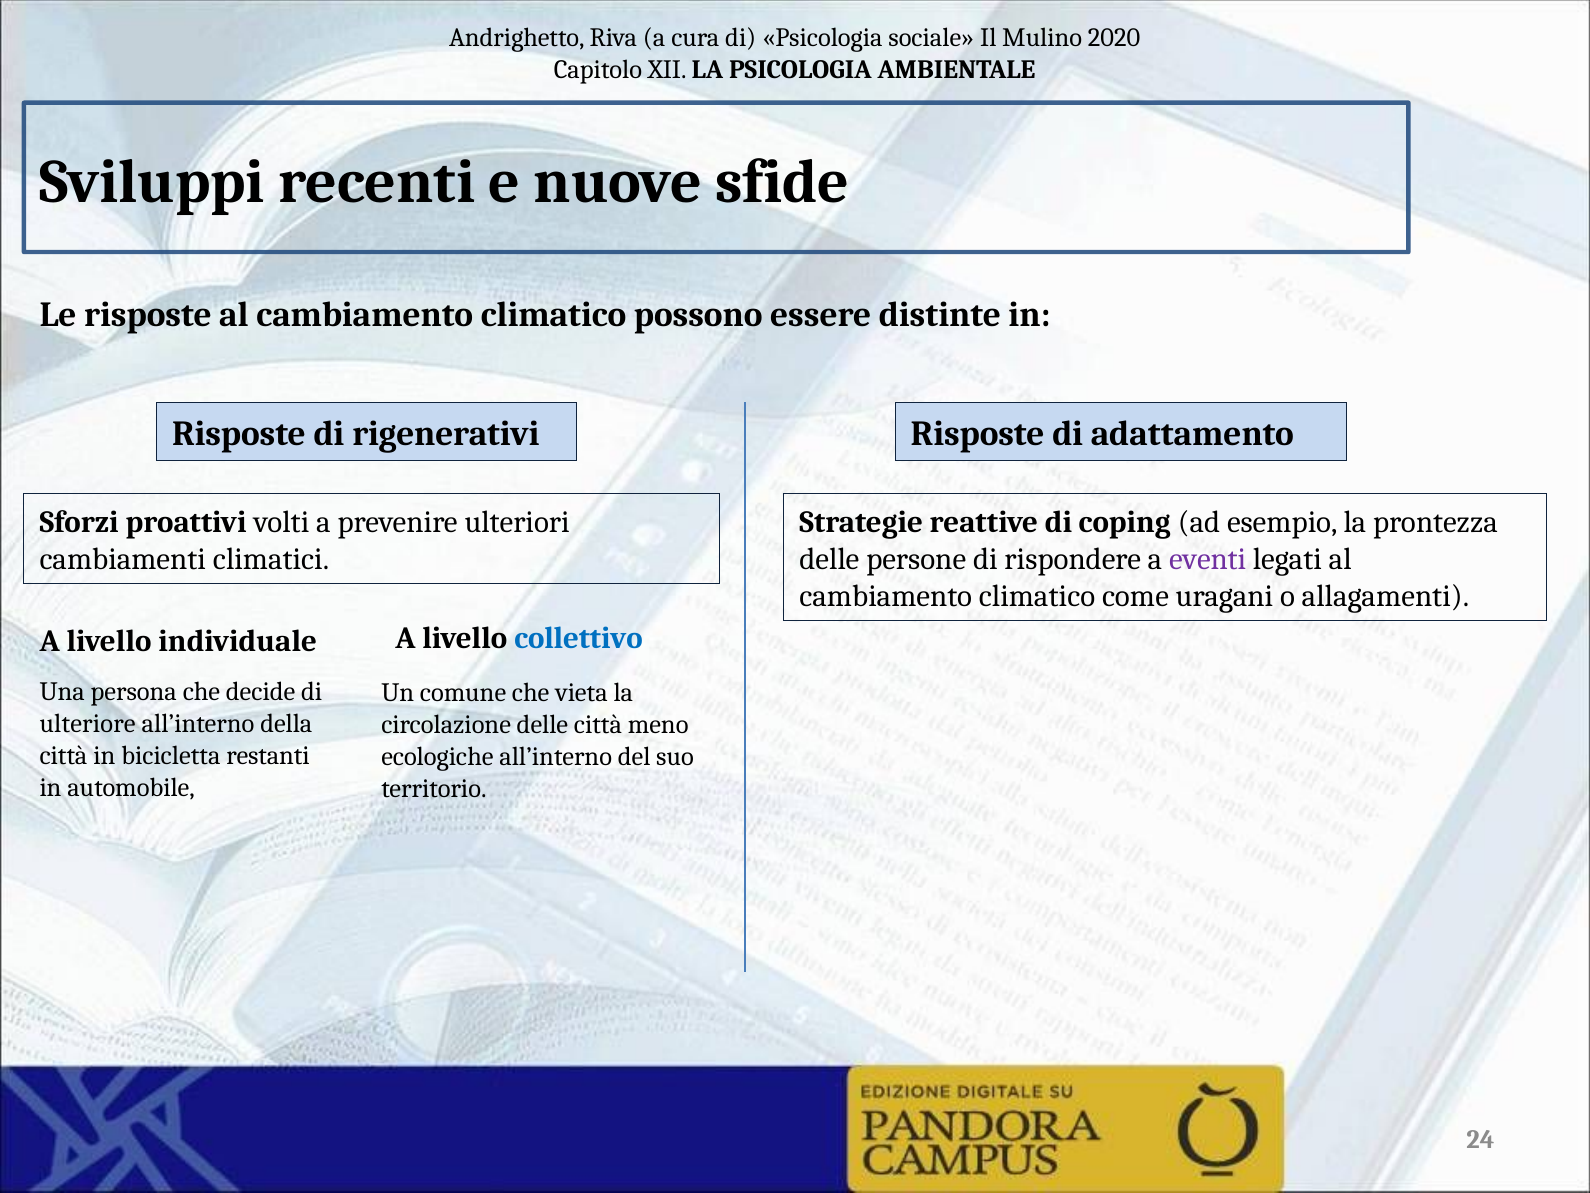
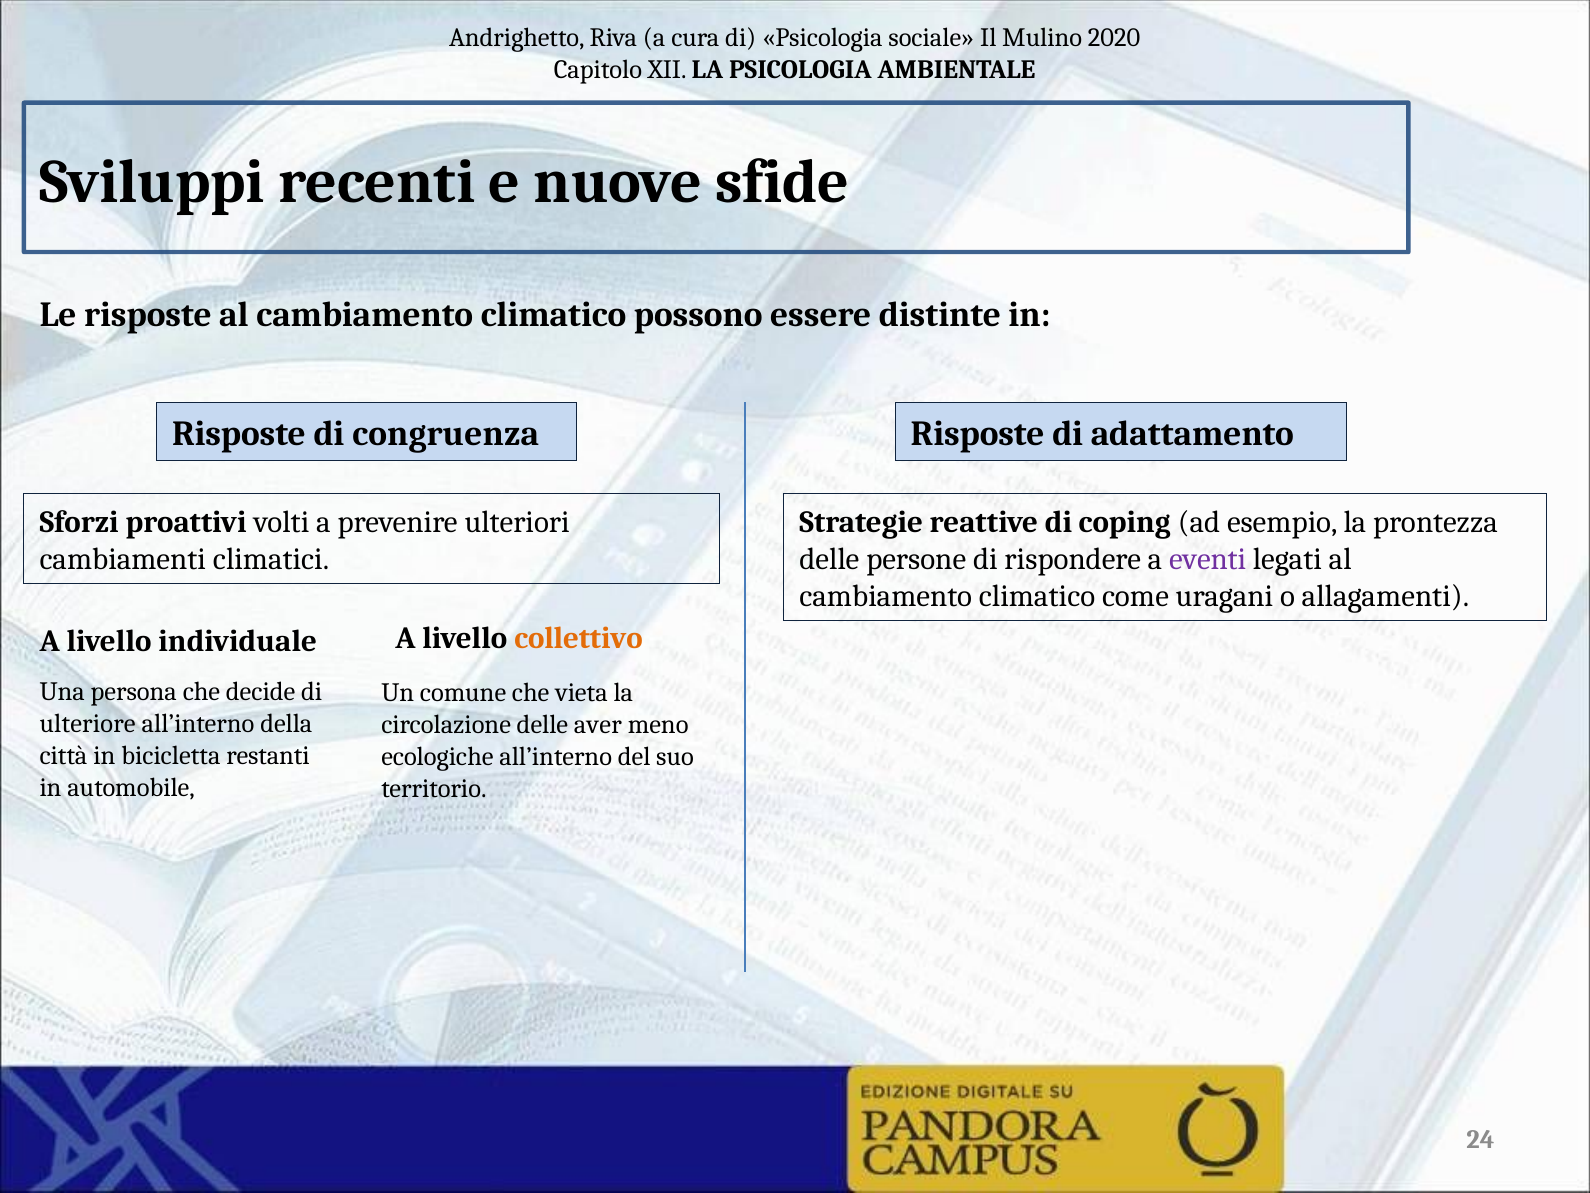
rigenerativi: rigenerativi -> congruenza (446, 434)
collettivo colour: blue -> orange (579, 639)
delle città: città -> aver (598, 724)
